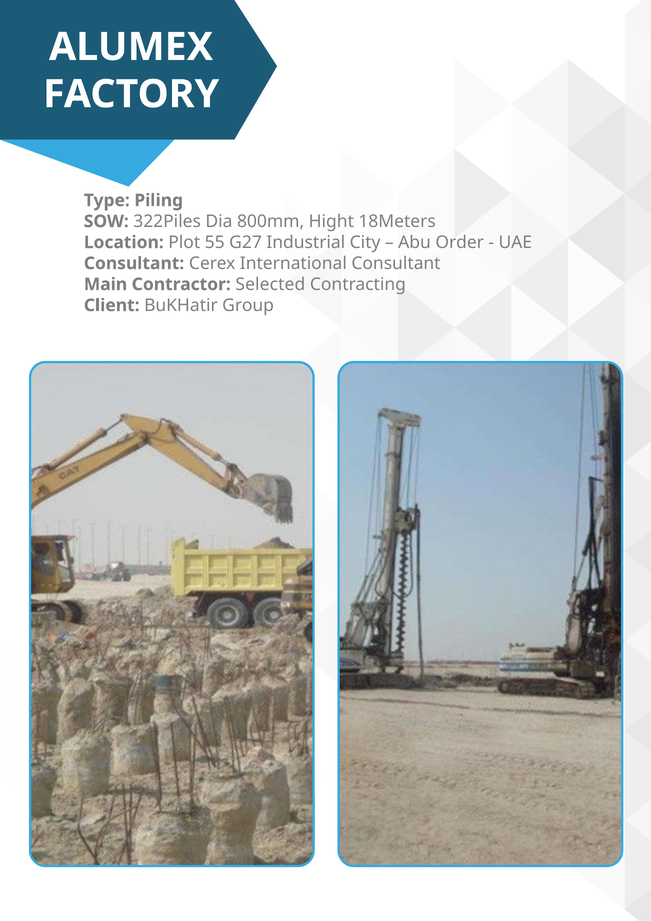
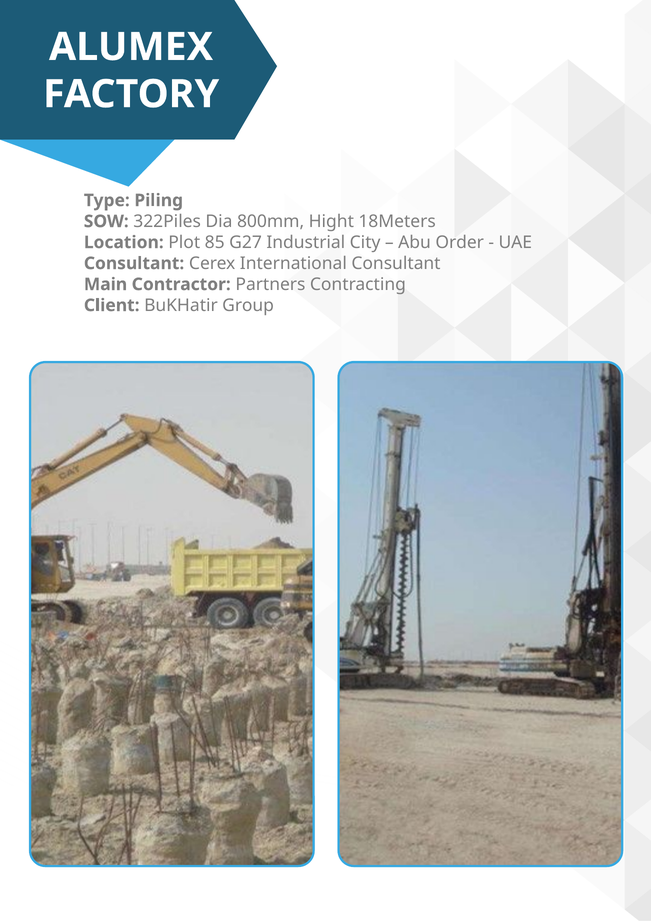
55: 55 -> 85 (215, 242)
Selected: Selected -> Partners (270, 284)
